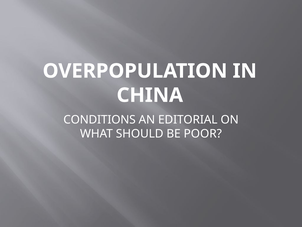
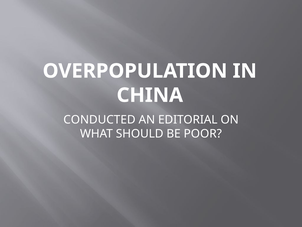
CONDITIONS: CONDITIONS -> CONDUCTED (99, 119)
